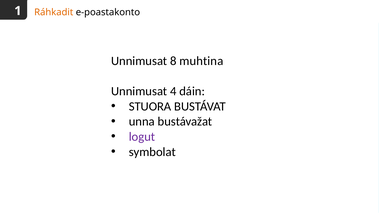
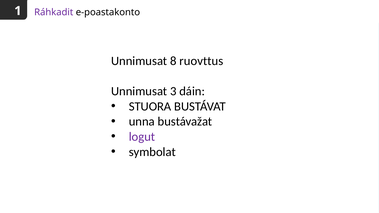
Ráhkadit colour: orange -> purple (54, 12)
muhtina: muhtina -> ruovttus (201, 61)
4: 4 -> 3 (173, 91)
